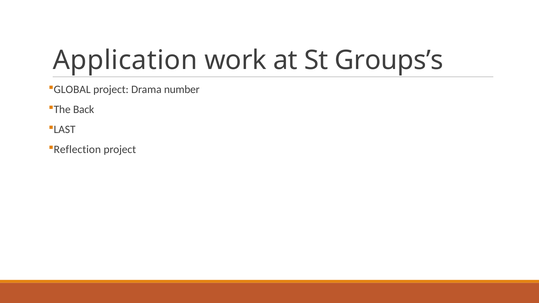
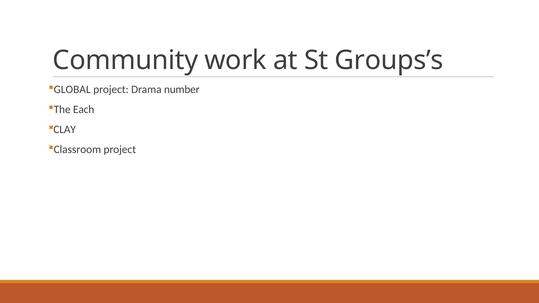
Application: Application -> Community (125, 60)
Back: Back -> Each (84, 110)
LAST: LAST -> CLAY (65, 130)
Reflection: Reflection -> Classroom (77, 150)
